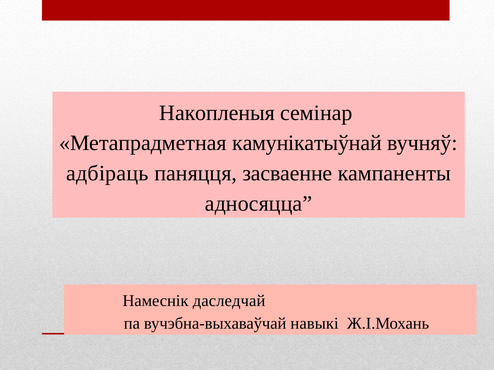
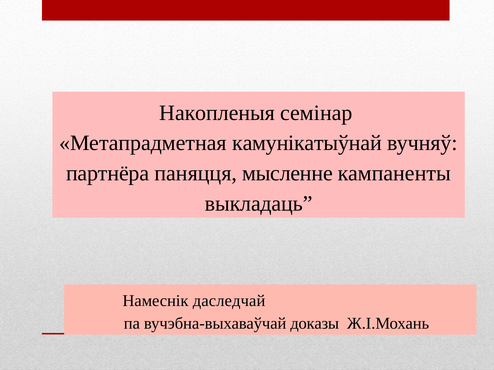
адбіраць: адбіраць -> партнёра (108, 174)
засваенне: засваенне -> мысленне (287, 174)
адносяцца: адносяцца -> выкладаць (259, 204)
навыкі: навыкі -> доказы (315, 324)
